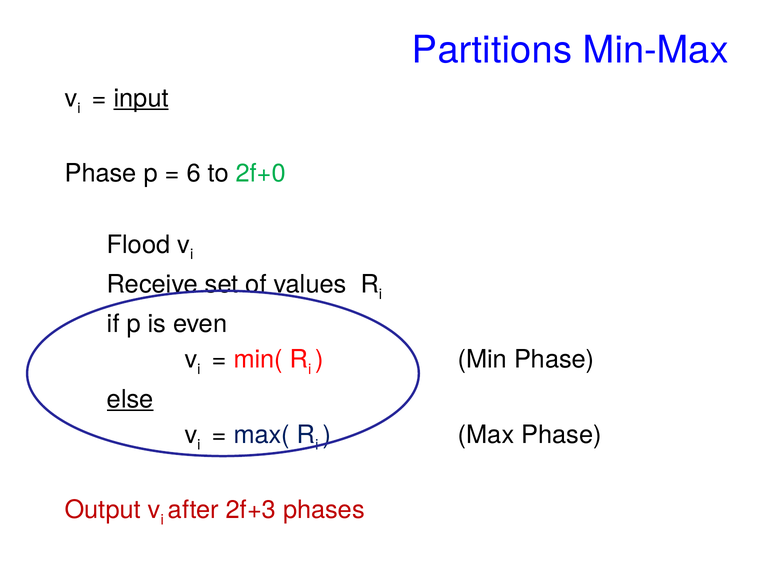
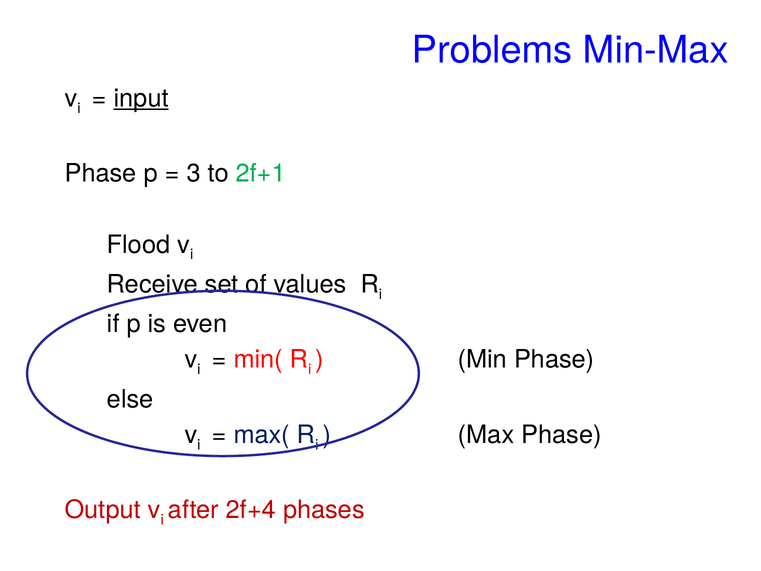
Partitions: Partitions -> Problems (492, 50)
6: 6 -> 3 (194, 174)
2f+0: 2f+0 -> 2f+1 (261, 174)
else underline: present -> none (130, 399)
2f+3: 2f+3 -> 2f+4 (251, 510)
